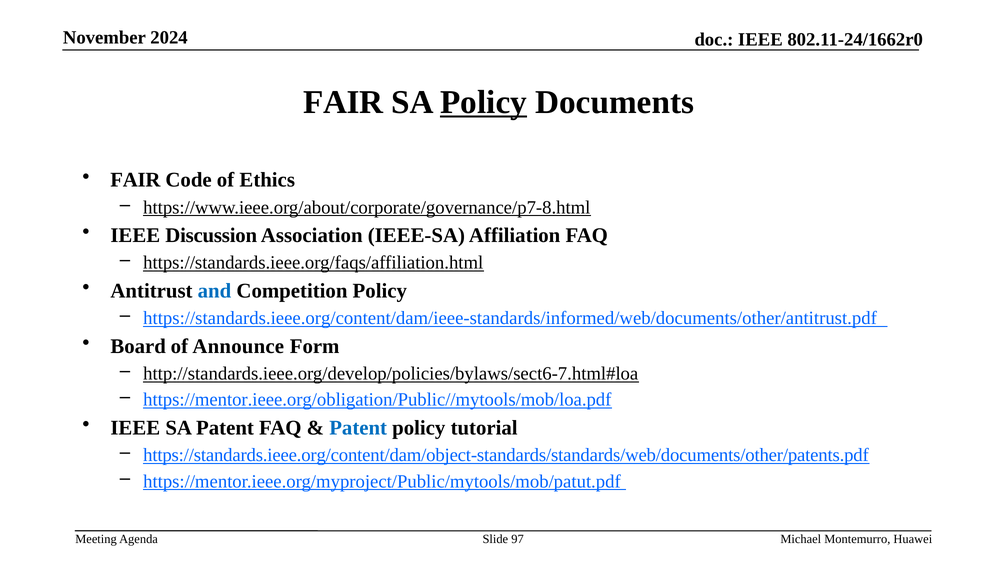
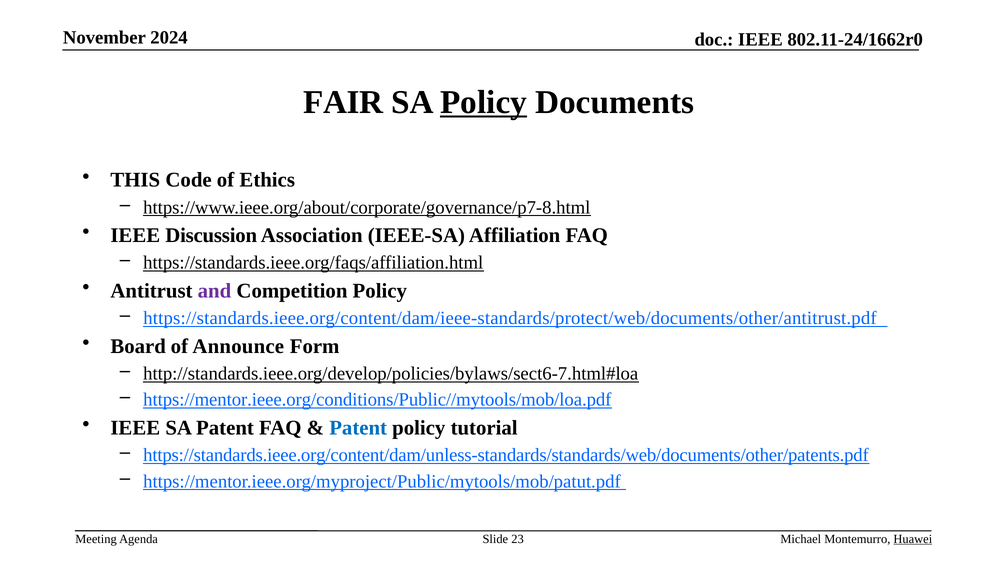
FAIR: FAIR -> THIS (135, 180)
and colour: blue -> purple (214, 290)
https://standards.ieee.org/content/dam/ieee-standards/informed/web/documents/other/antitrust.pdf: https://standards.ieee.org/content/dam/ieee-standards/informed/web/documents/other/antitrust.pdf -> https://standards.ieee.org/content/dam/ieee-standards/protect/web/documents/other/antitrust.pdf (510, 318)
https://mentor.ieee.org/obligation/Public//mytools/mob/loa.pdf: https://mentor.ieee.org/obligation/Public//mytools/mob/loa.pdf -> https://mentor.ieee.org/conditions/Public//mytools/mob/loa.pdf (377, 399)
https://standards.ieee.org/content/dam/object-standards/standards/web/documents/other/patents.pdf: https://standards.ieee.org/content/dam/object-standards/standards/web/documents/other/patents.pdf -> https://standards.ieee.org/content/dam/unless-standards/standards/web/documents/other/patents.pdf (506, 455)
97: 97 -> 23 (518, 538)
Huawei underline: none -> present (913, 538)
